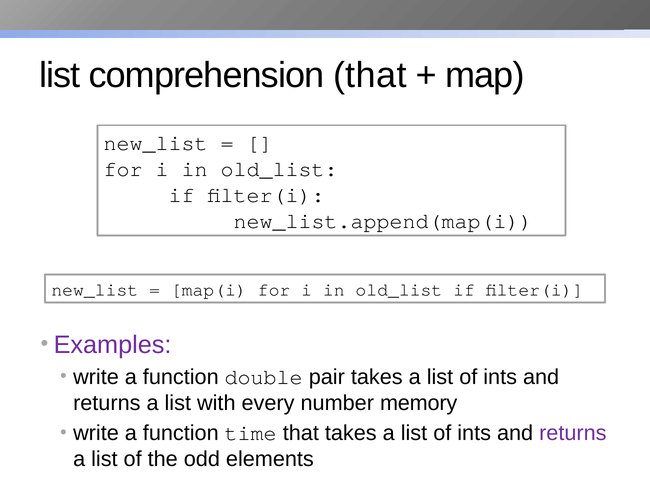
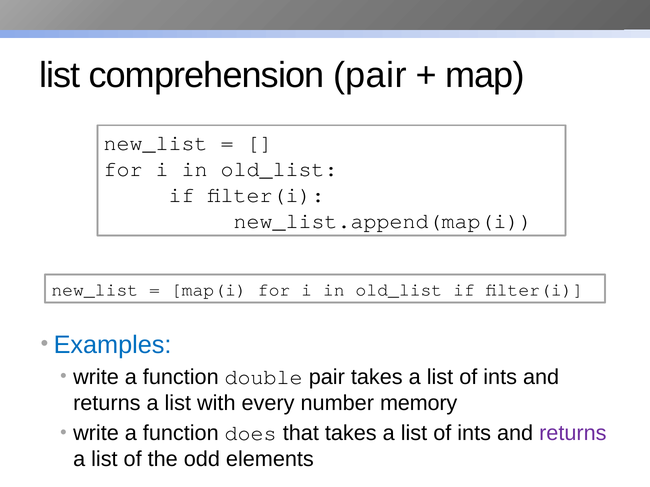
comprehension that: that -> pair (370, 76)
Examples colour: purple -> blue (113, 345)
time: time -> does (251, 434)
